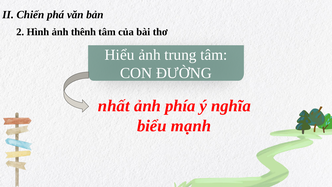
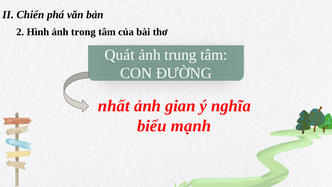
thênh: thênh -> trong (83, 32)
Hiểu: Hiểu -> Quát (120, 55)
phía: phía -> gian (180, 106)
